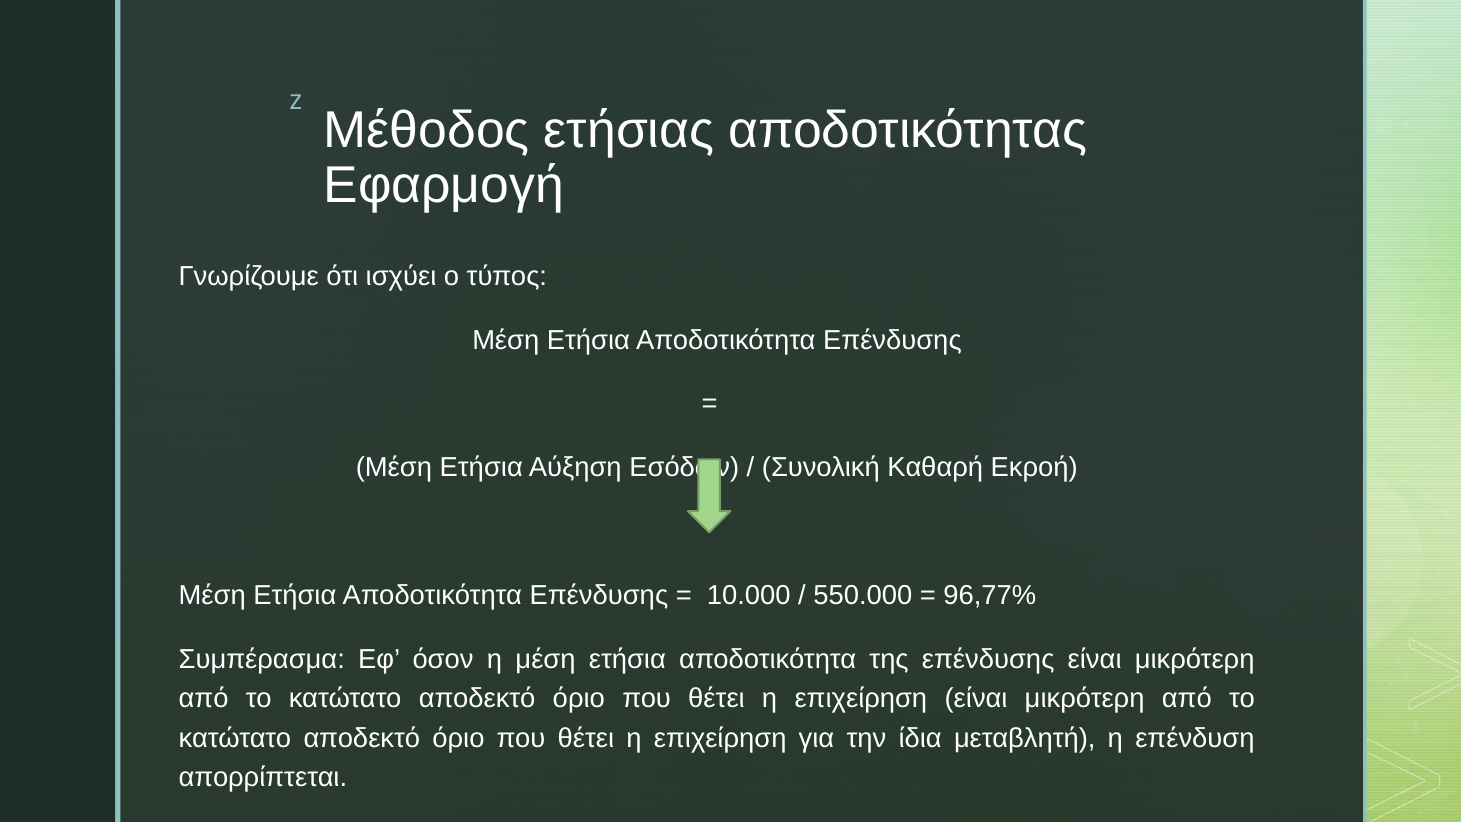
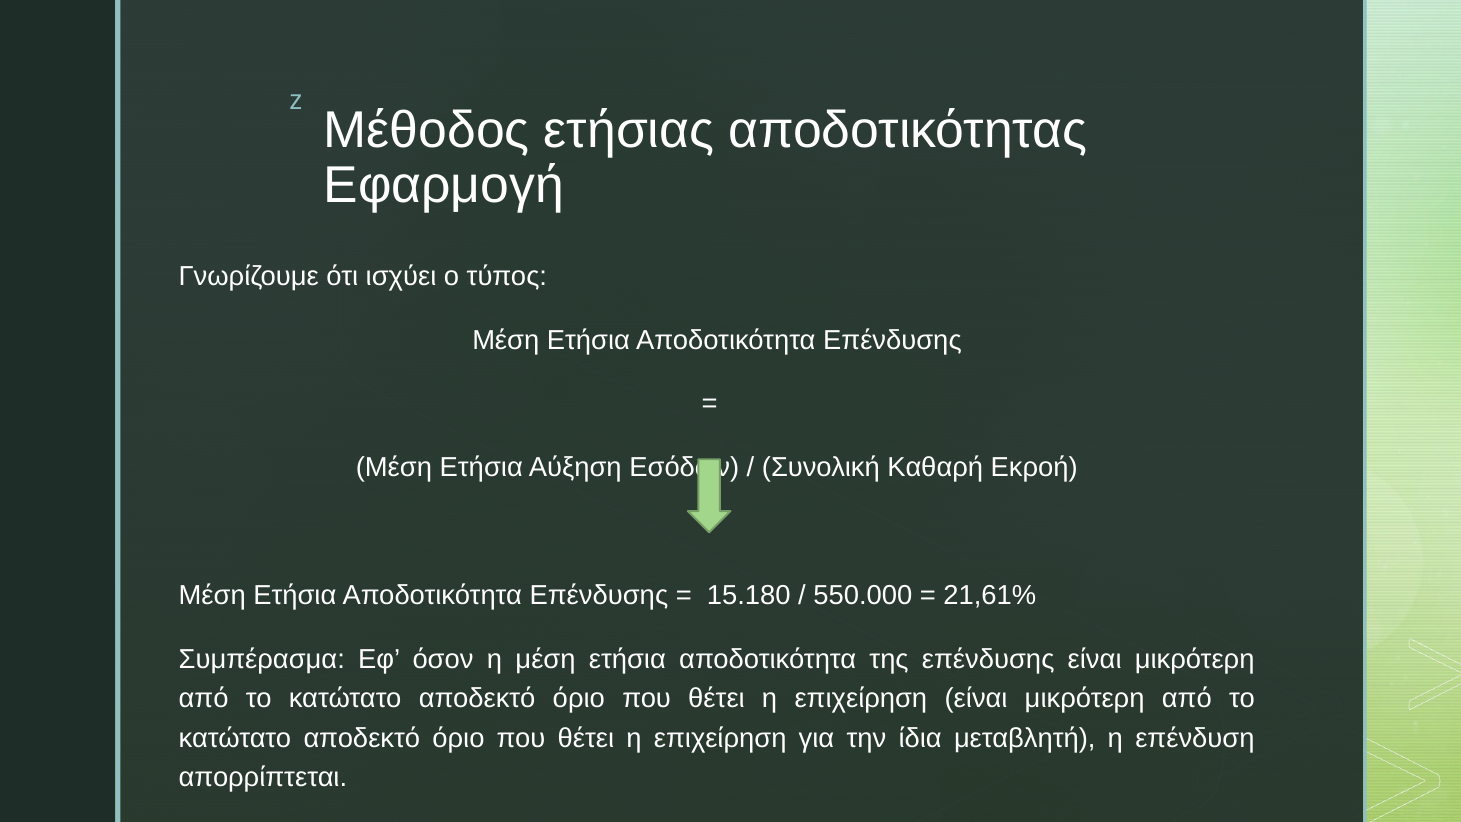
10.000: 10.000 -> 15.180 (749, 595)
96,77%: 96,77% -> 21,61% (990, 595)
